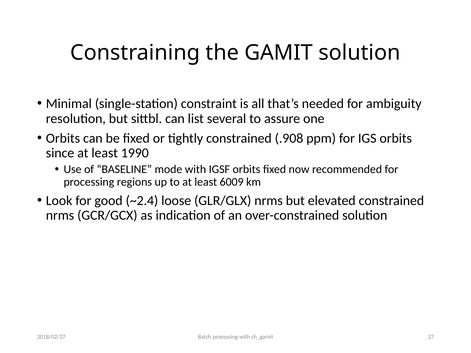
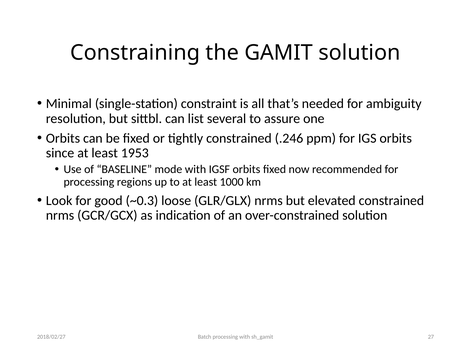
.908: .908 -> .246 (289, 138)
1990: 1990 -> 1953 (135, 153)
6009: 6009 -> 1000 (232, 182)
~2.4: ~2.4 -> ~0.3 (142, 201)
